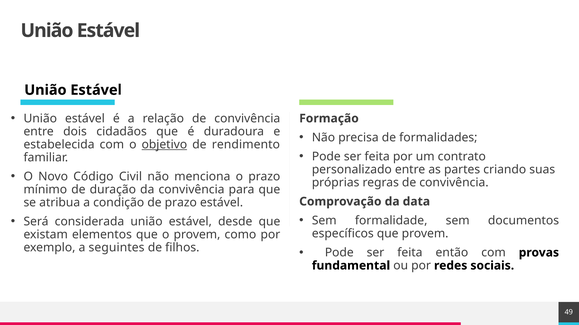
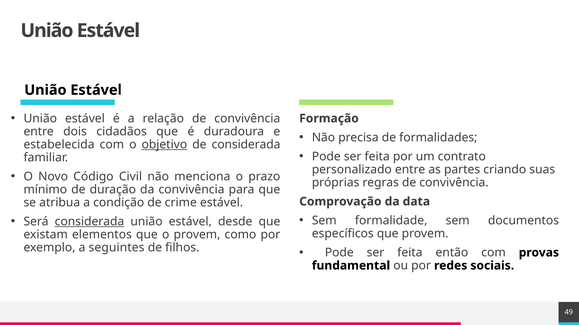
de rendimento: rendimento -> considerada (246, 145)
de prazo: prazo -> crime (181, 203)
considerada underline: none -> present (89, 222)
